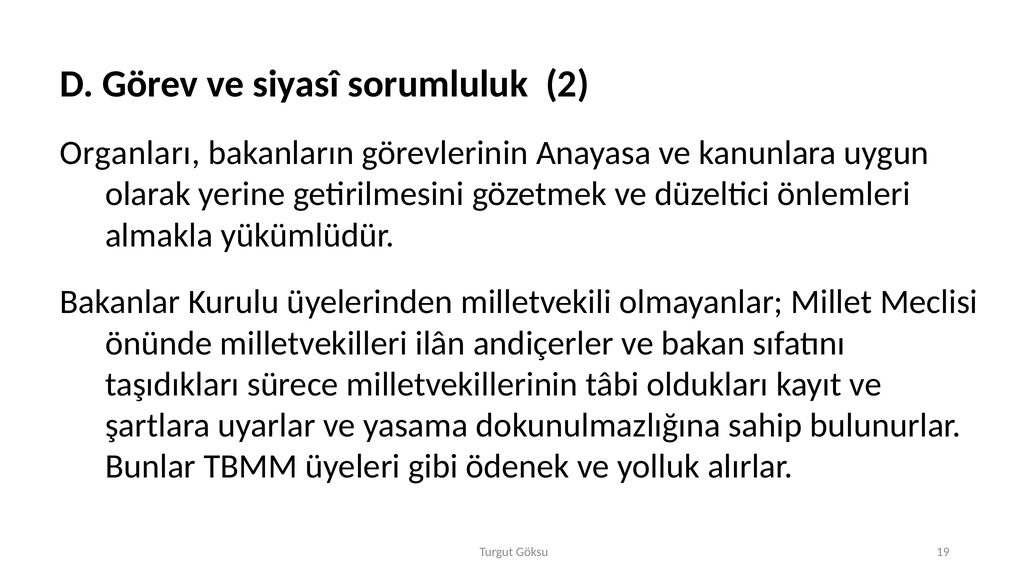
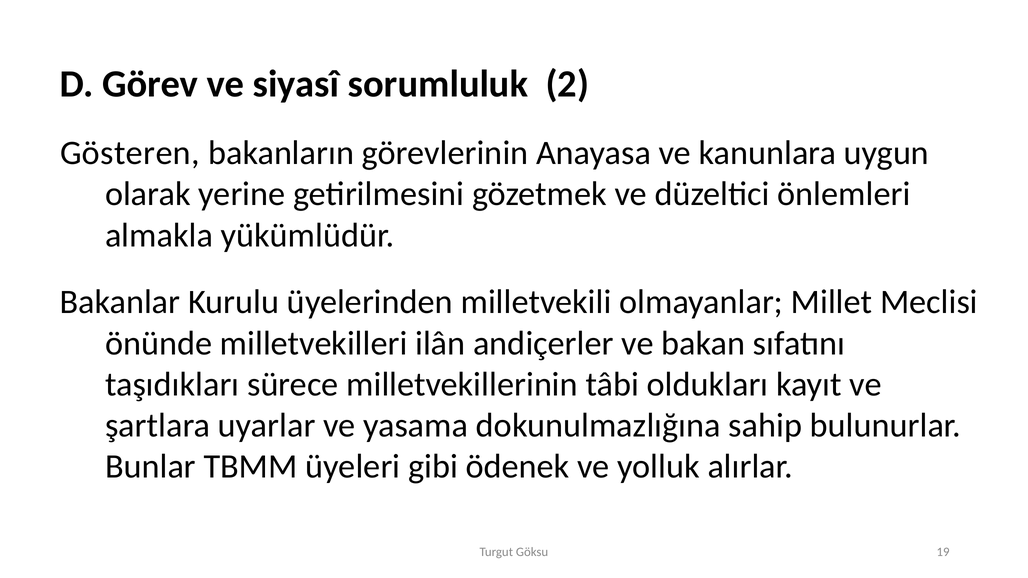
Organları: Organları -> Gösteren (130, 153)
